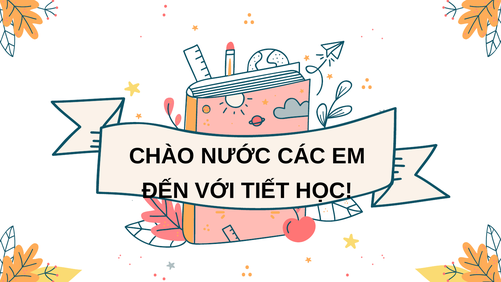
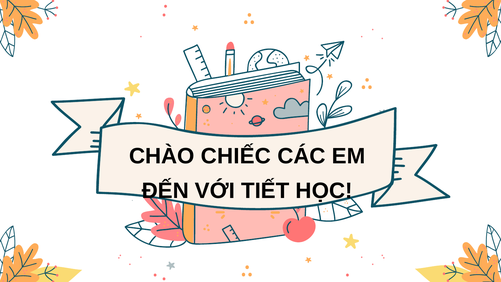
NƯỚC: NƯỚC -> CHIẾC (236, 156)
